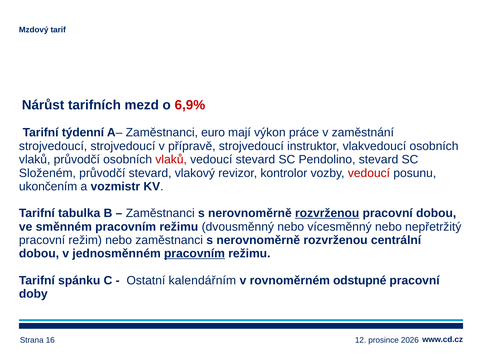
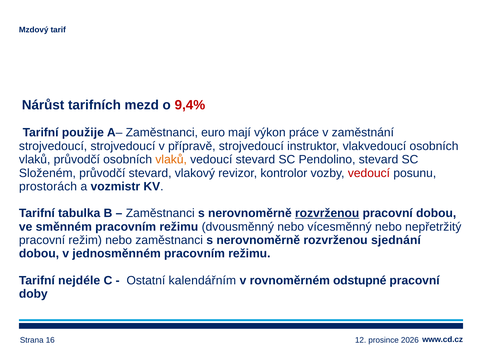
6,9%: 6,9% -> 9,4% (190, 105)
týdenní: týdenní -> použije (83, 132)
vlaků colour: red -> orange (171, 159)
ukončením: ukončením -> prostorách (48, 186)
centrální: centrální -> sjednání (396, 240)
pracovním underline: present -> none (195, 253)
spánku: spánku -> nejdéle (79, 280)
